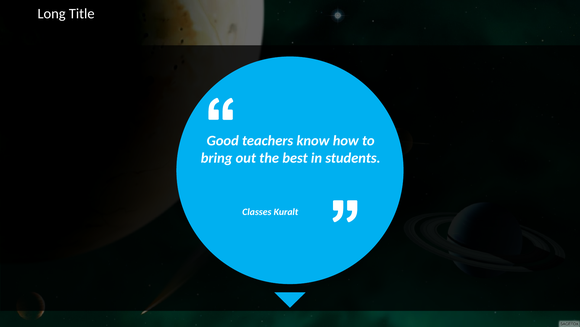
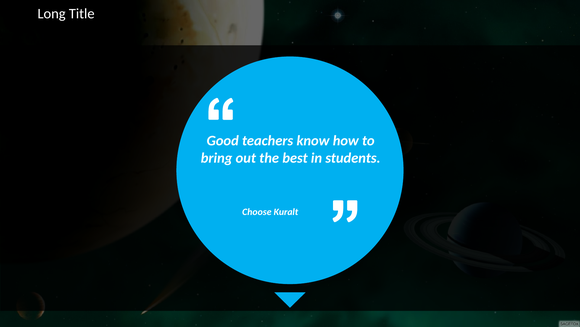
Classes: Classes -> Choose (257, 211)
